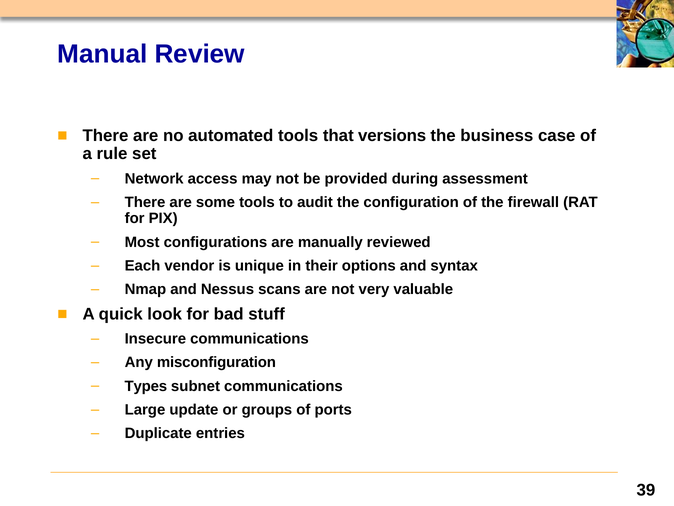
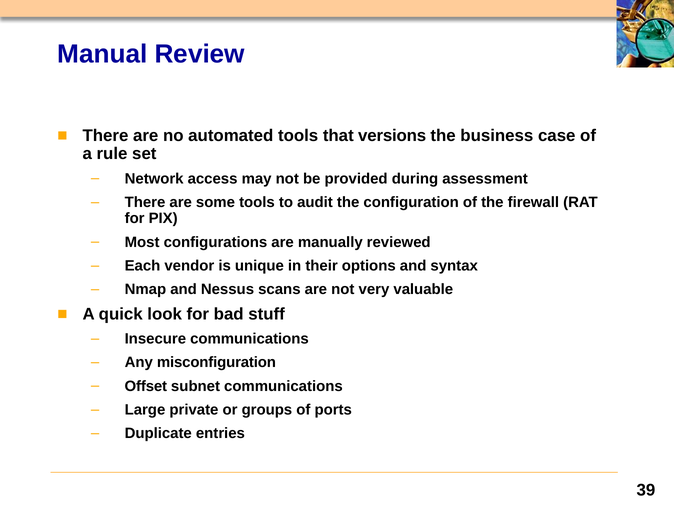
Types: Types -> Offset (146, 386)
update: update -> private (194, 409)
